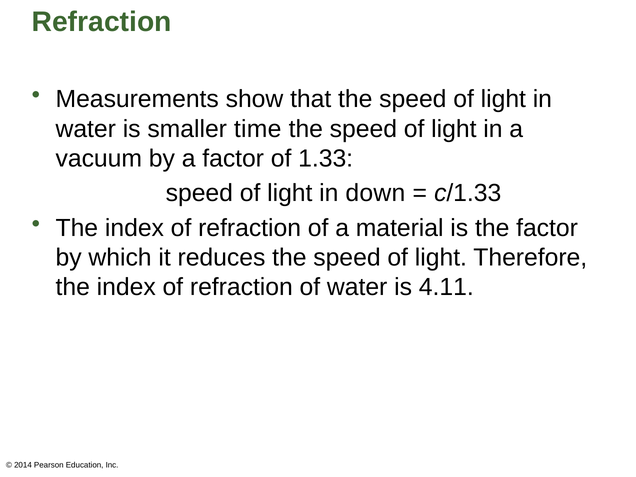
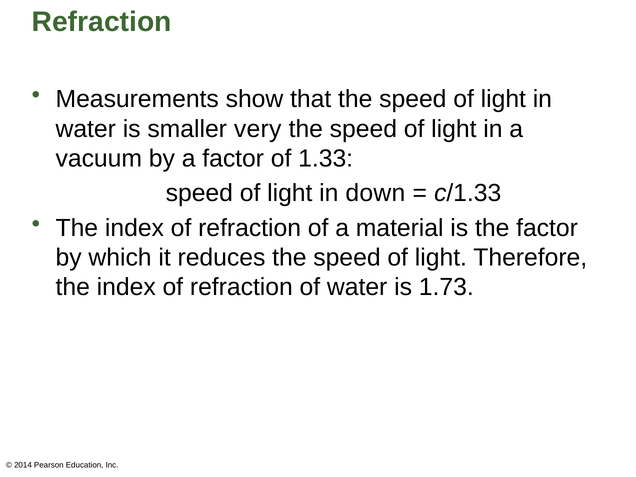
time: time -> very (258, 129)
4.11: 4.11 -> 1.73 (446, 287)
